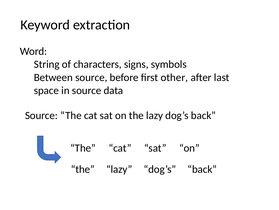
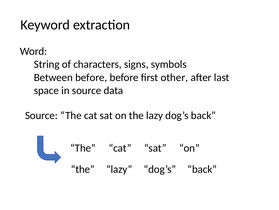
Between source: source -> before (91, 77)
